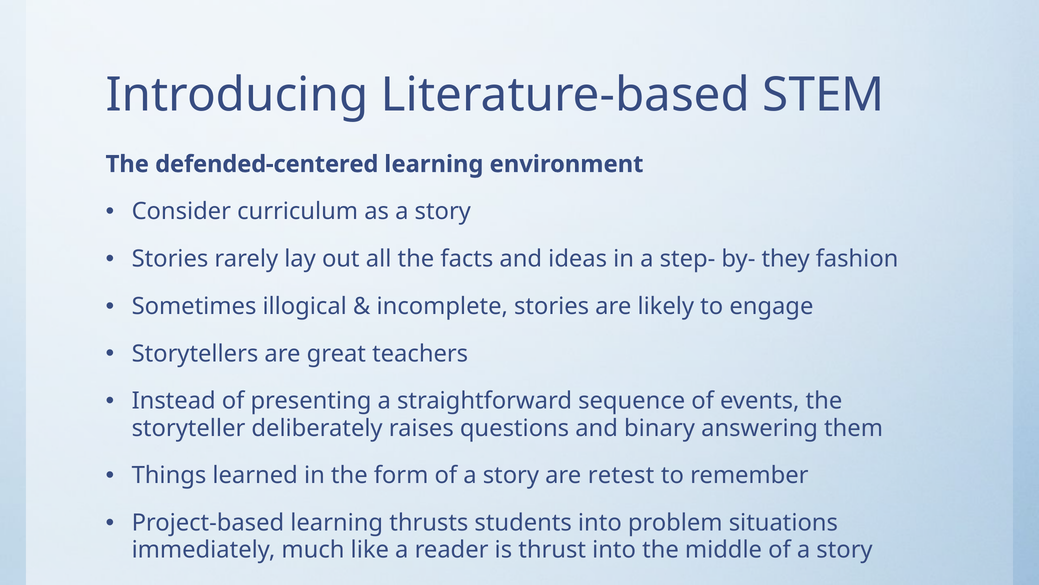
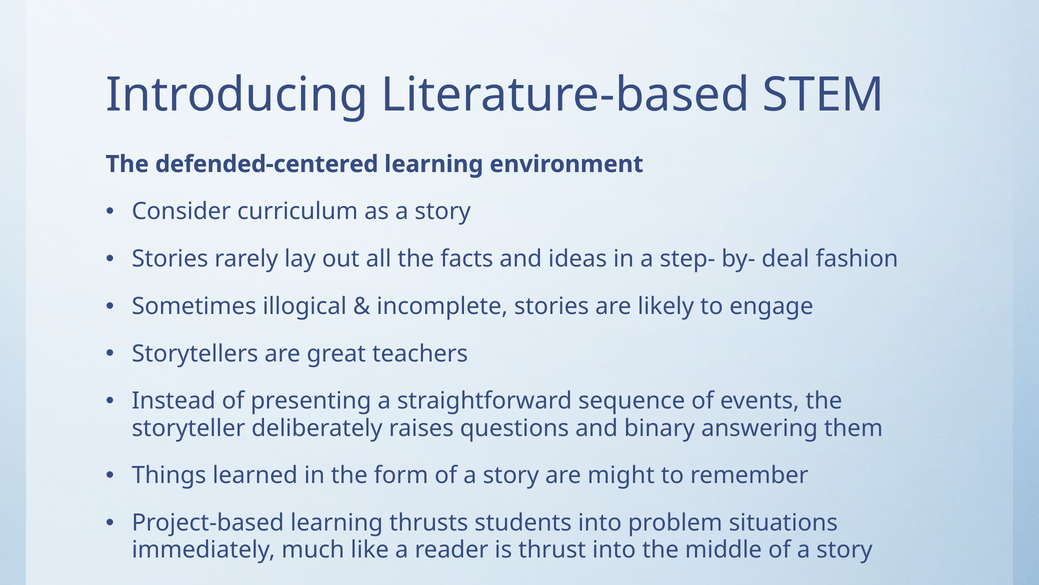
they: they -> deal (785, 259)
retest: retest -> might (621, 475)
